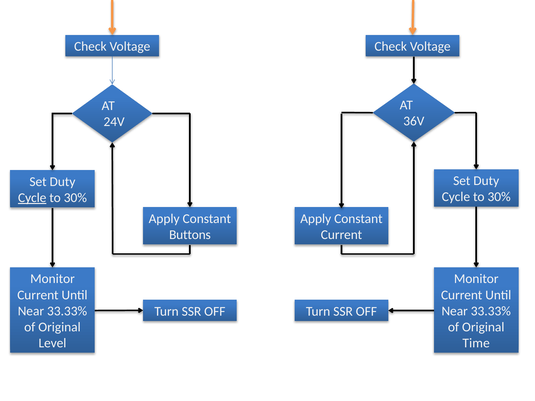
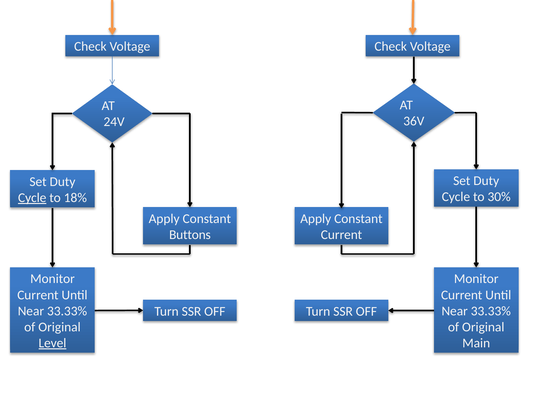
30%: 30% -> 18% (75, 198)
Level underline: none -> present (52, 343)
Time: Time -> Main (476, 343)
